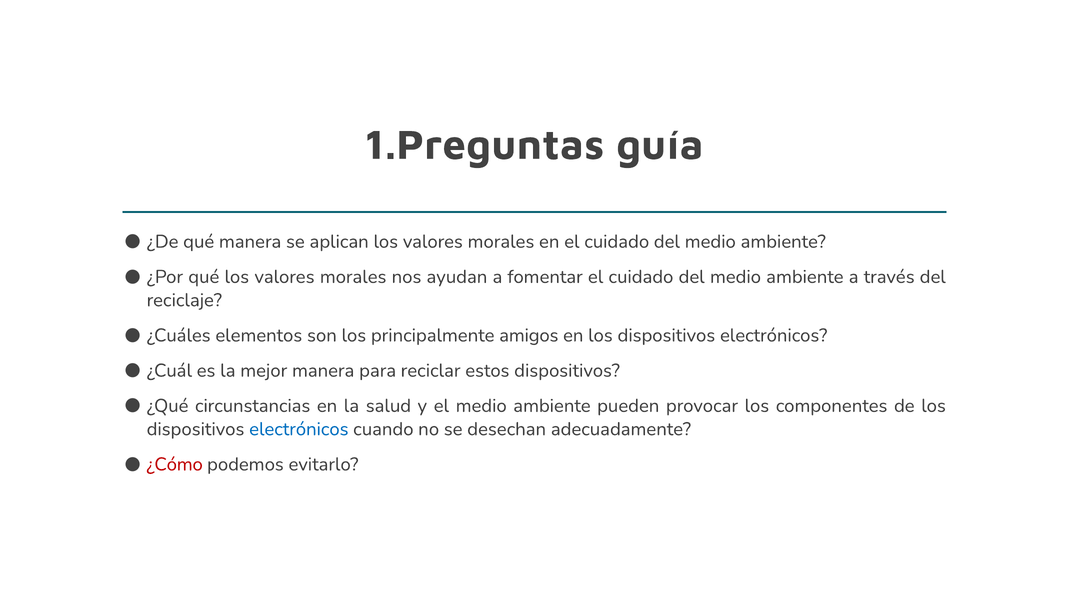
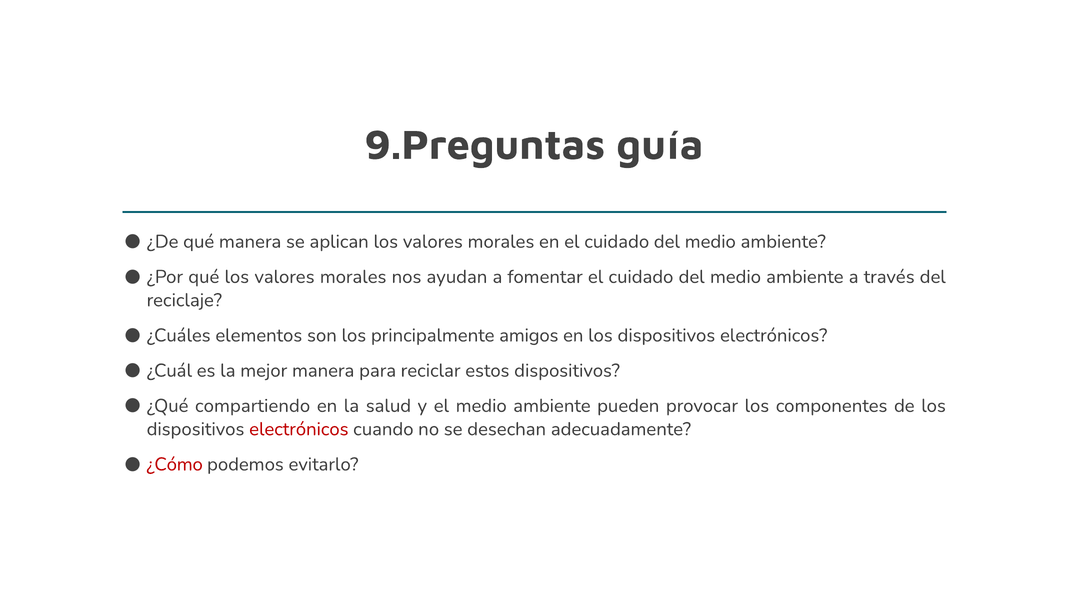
1.Preguntas: 1.Preguntas -> 9.Preguntas (485, 145)
circunstancias: circunstancias -> compartiendo (253, 406)
electrónicos colour: blue -> red (299, 429)
